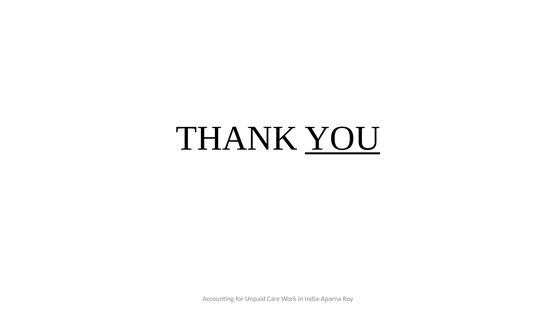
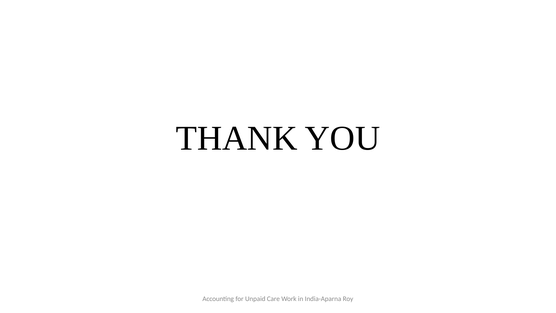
YOU underline: present -> none (343, 138)
